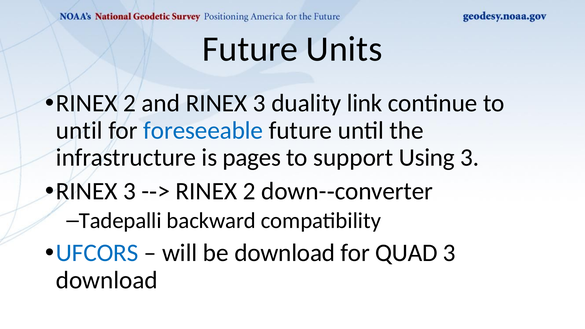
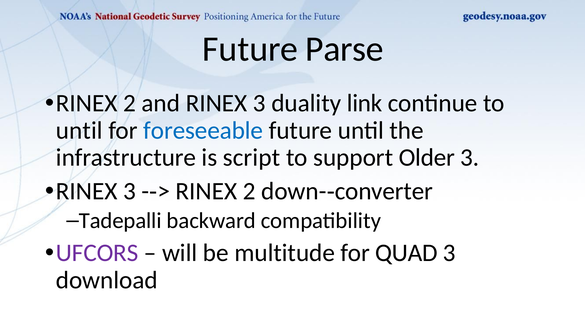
Units: Units -> Parse (344, 49)
pages: pages -> script (252, 158)
Using: Using -> Older (427, 158)
UFCORS colour: blue -> purple (97, 253)
be download: download -> multitude (285, 253)
